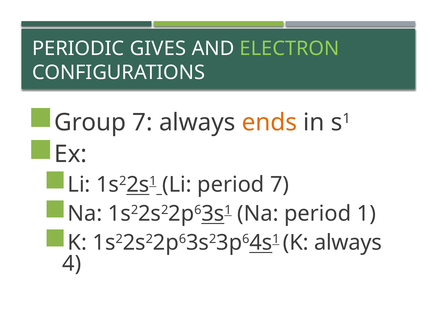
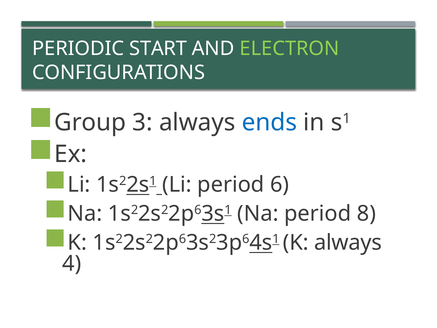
GIVES: GIVES -> START (158, 48)
Group 7: 7 -> 3 (143, 122)
ends colour: orange -> blue (269, 122)
period 7: 7 -> 6 (280, 184)
1: 1 -> 8 (366, 213)
